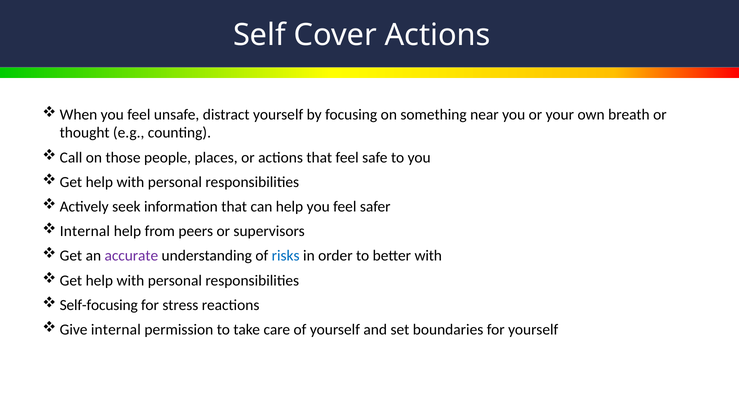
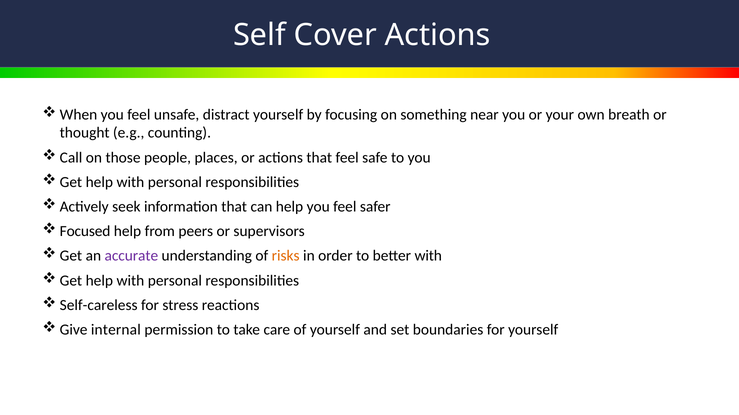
Internal: Internal -> Focused (85, 232)
risks colour: blue -> orange (286, 256)
Self-focusing: Self-focusing -> Self-careless (99, 306)
